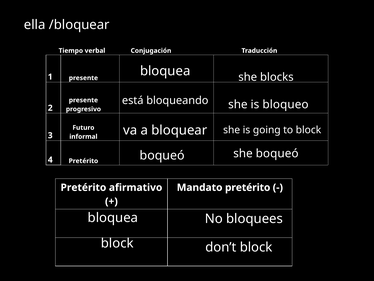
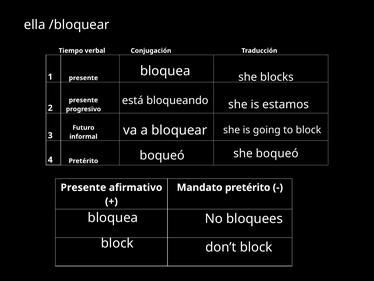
bloqueo: bloqueo -> estamos (286, 104)
Pretérito: Pretérito -> Presente (83, 187)
